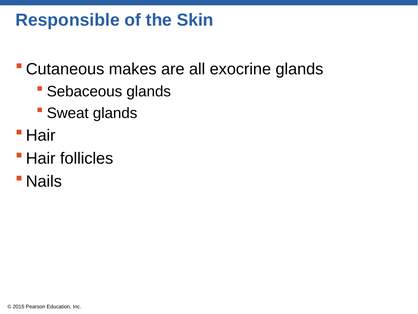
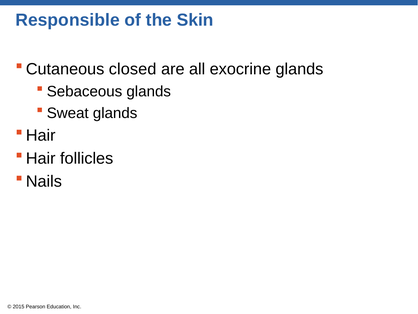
makes: makes -> closed (133, 69)
